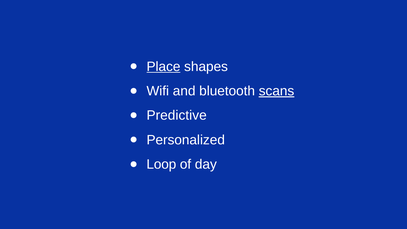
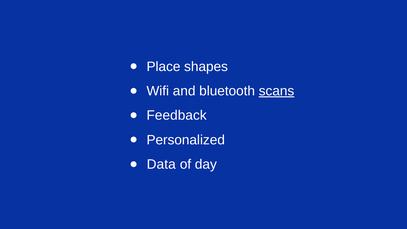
Place underline: present -> none (163, 67)
Predictive: Predictive -> Feedback (177, 115)
Loop: Loop -> Data (161, 164)
